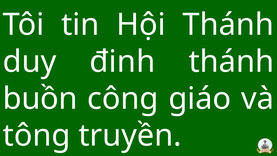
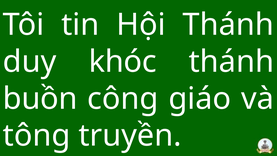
đinh: đinh -> khóc (123, 62)
